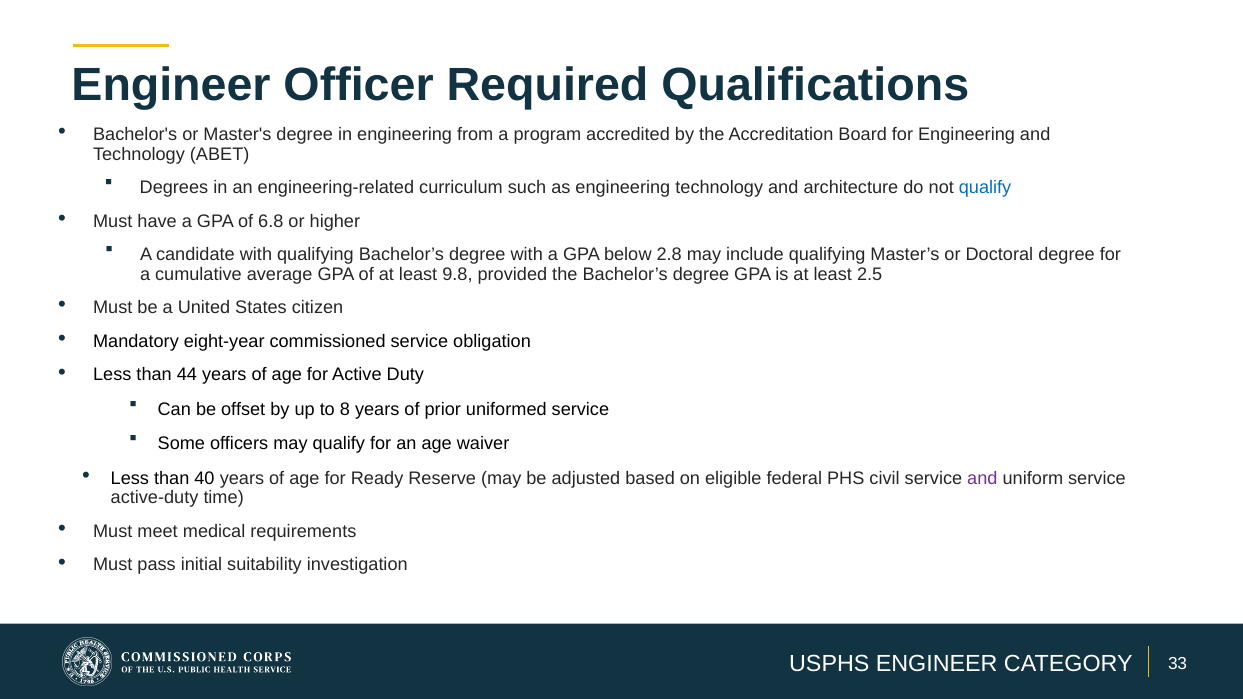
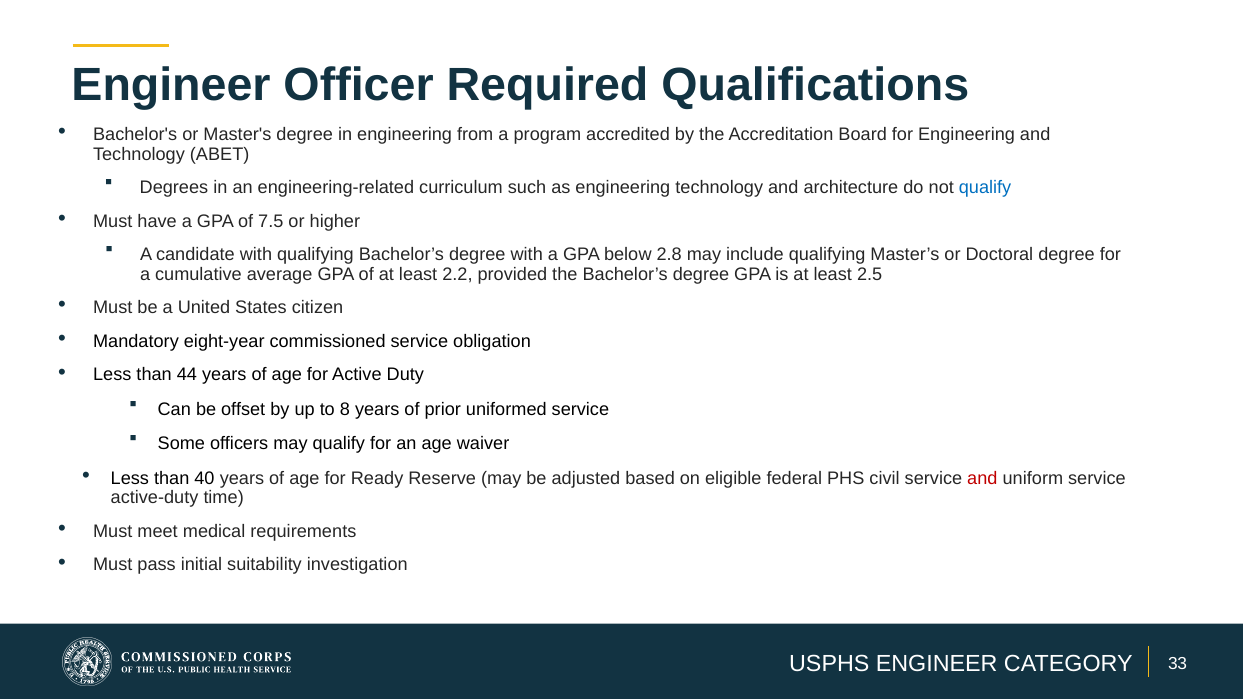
6.8: 6.8 -> 7.5 (271, 221)
9.8: 9.8 -> 2.2 (457, 274)
and colour: purple -> red (982, 478)
